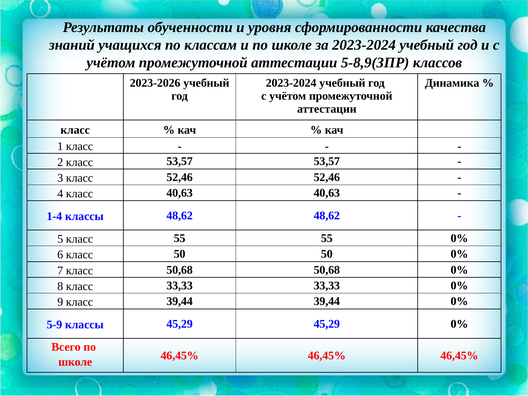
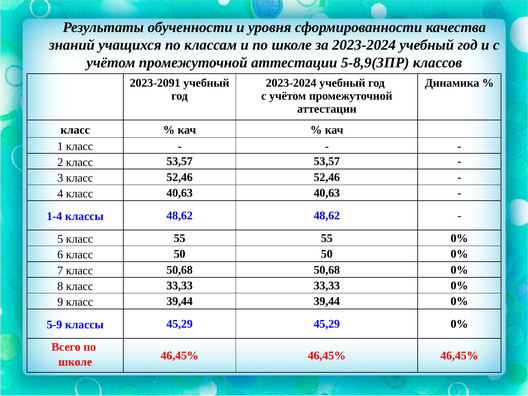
2023-2026: 2023-2026 -> 2023-2091 (155, 83)
